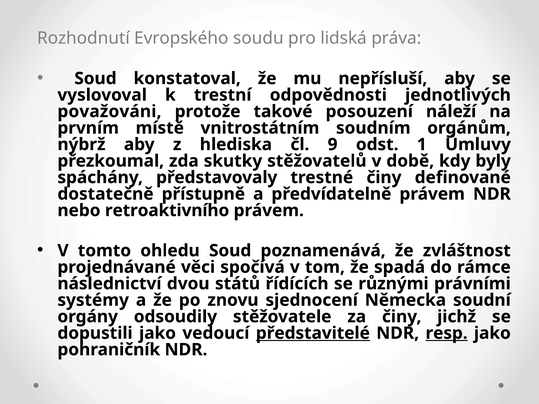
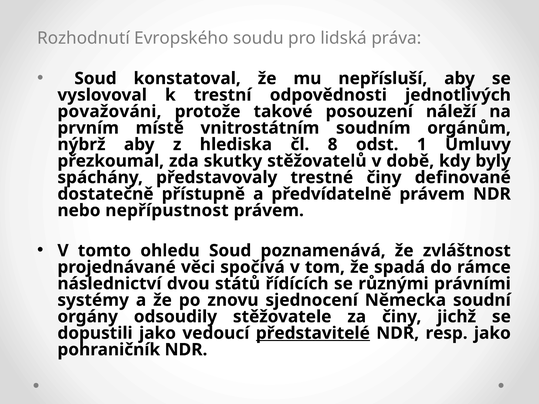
9: 9 -> 8 (333, 145)
retroaktivního: retroaktivního -> nepřípustnost (167, 211)
resp underline: present -> none (447, 333)
